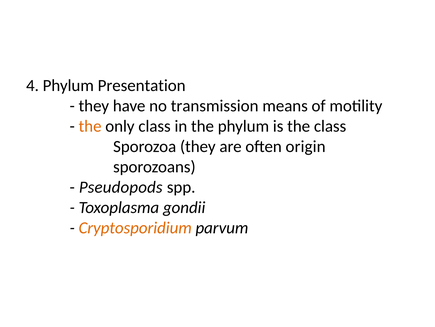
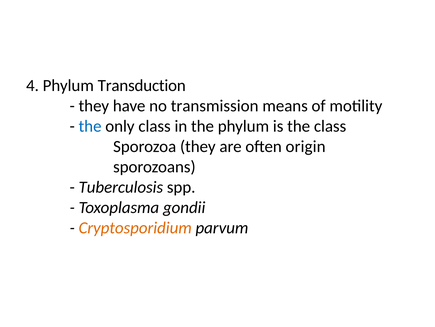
Presentation: Presentation -> Transduction (142, 85)
the colour: orange -> blue (90, 126)
Pseudopods: Pseudopods -> Tuberculosis (121, 187)
